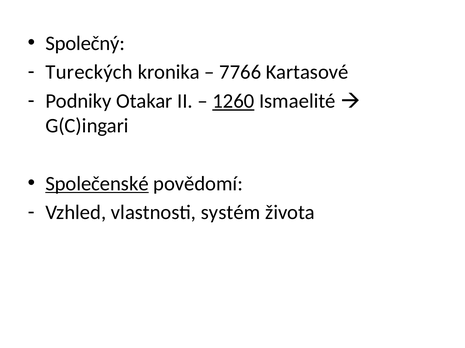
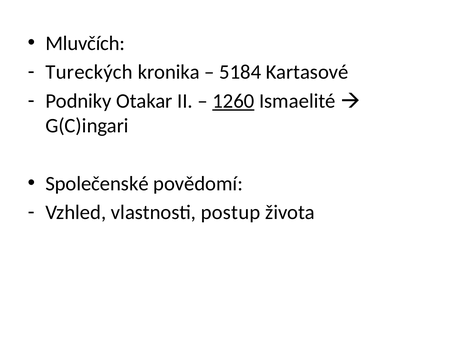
Společný: Společný -> Mluvčích (85, 43)
7766: 7766 -> 5184 (240, 72)
Společenské underline: present -> none (97, 184)
systém: systém -> postup (231, 213)
